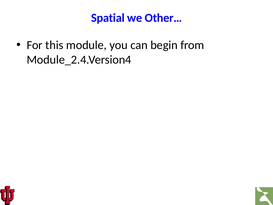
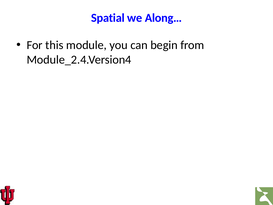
Other…: Other… -> Along… (163, 18)
